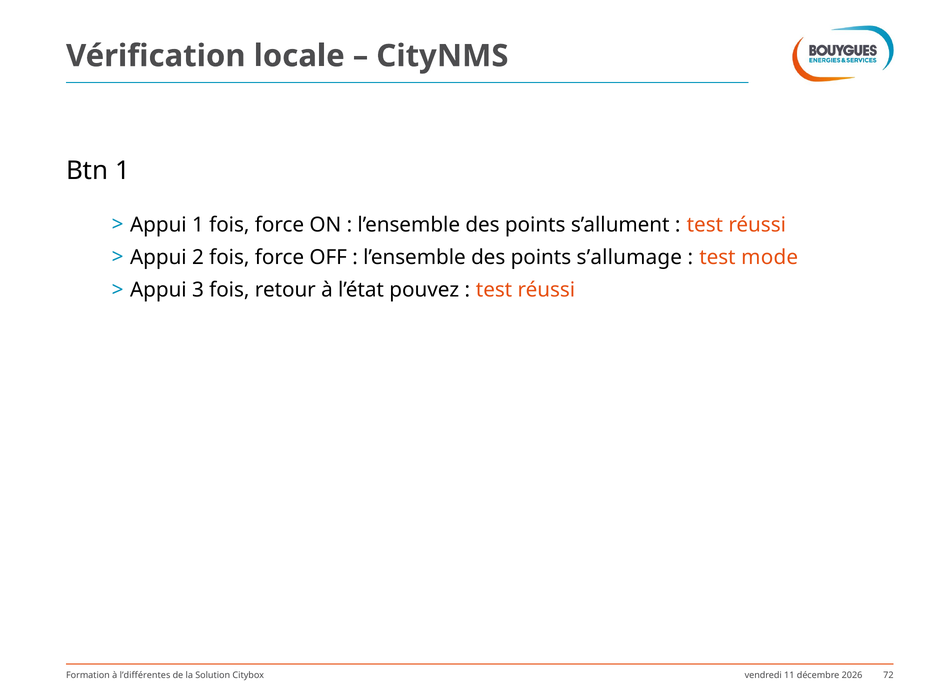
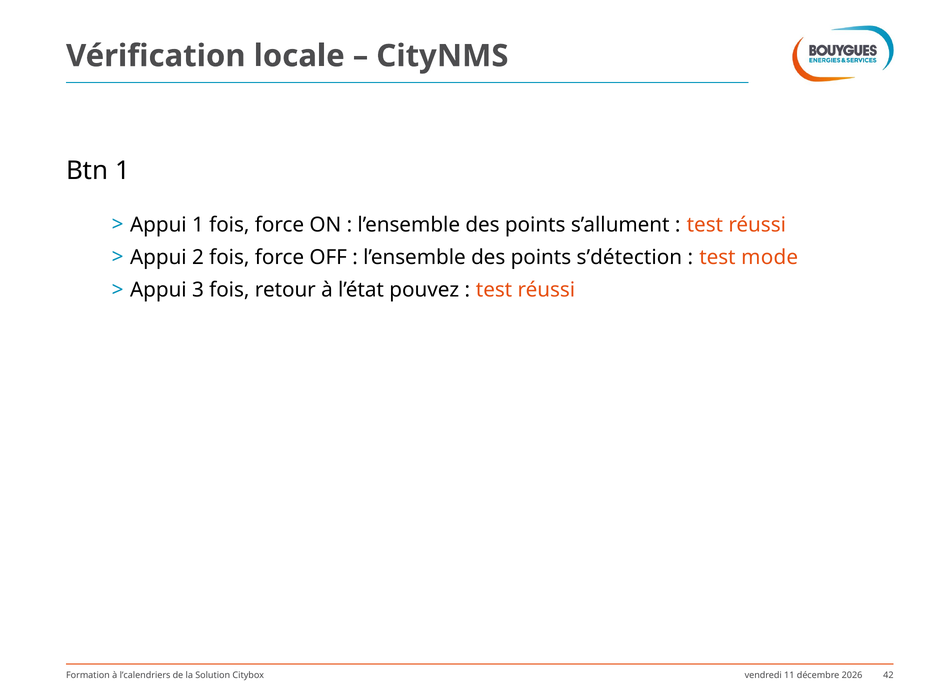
s’allumage: s’allumage -> s’détection (629, 257)
l’différentes: l’différentes -> l’calendriers (145, 675)
72: 72 -> 42 (888, 675)
